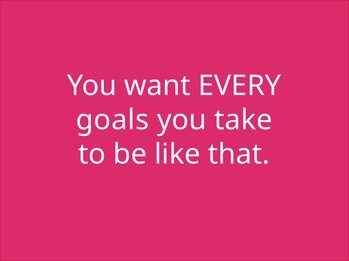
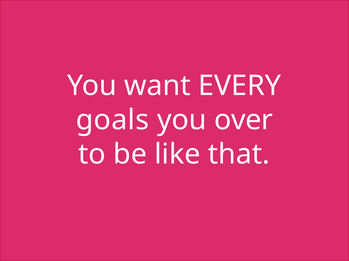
take: take -> over (243, 120)
